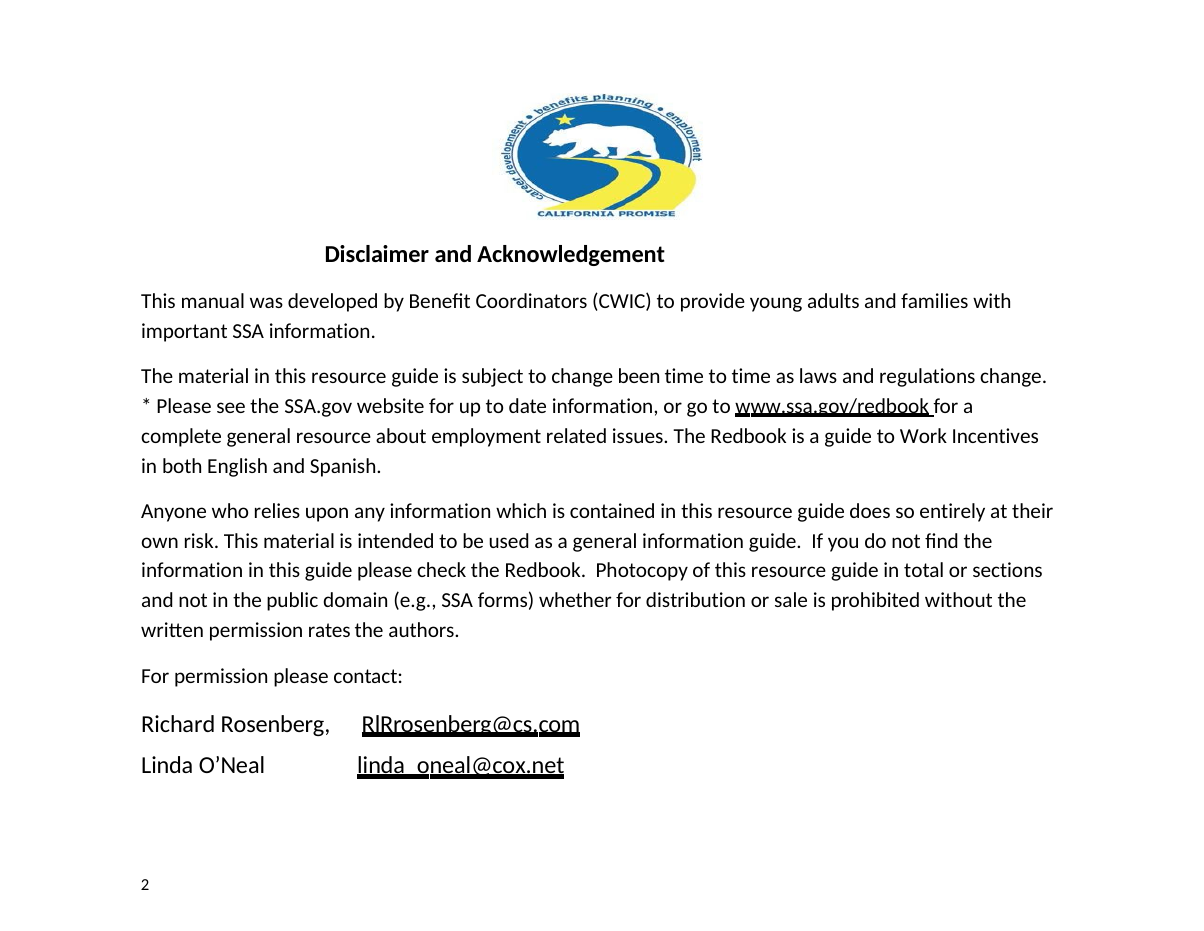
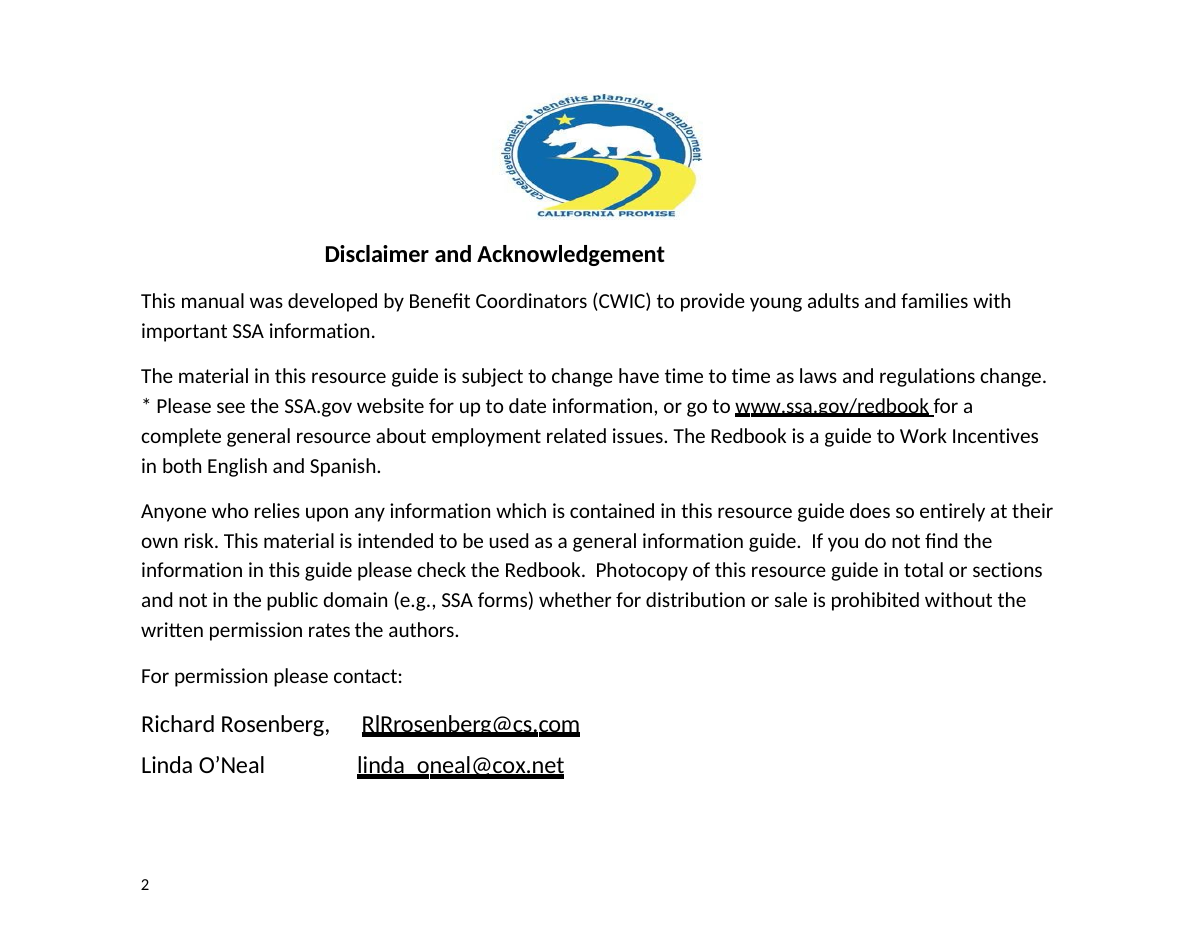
been: been -> have (639, 376)
